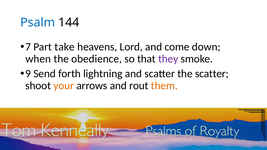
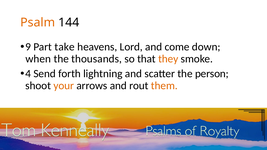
Psalm colour: blue -> orange (38, 22)
7: 7 -> 9 (28, 47)
obedience: obedience -> thousands (97, 59)
they colour: purple -> orange (168, 59)
9: 9 -> 4 (28, 74)
the scatter: scatter -> person (212, 74)
